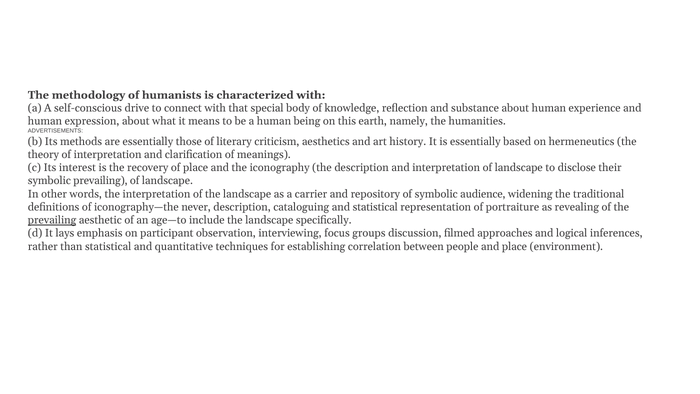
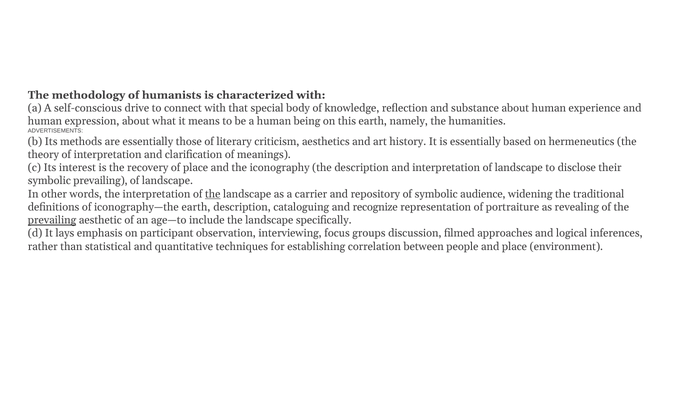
the underline: none -> present (213, 194)
iconography—the never: never -> earth (196, 207)
and statistical: statistical -> recognize (375, 207)
